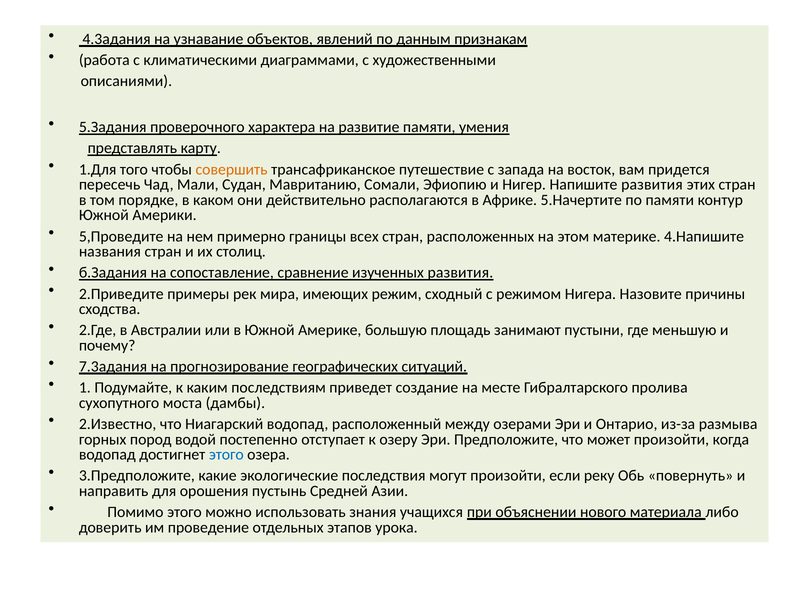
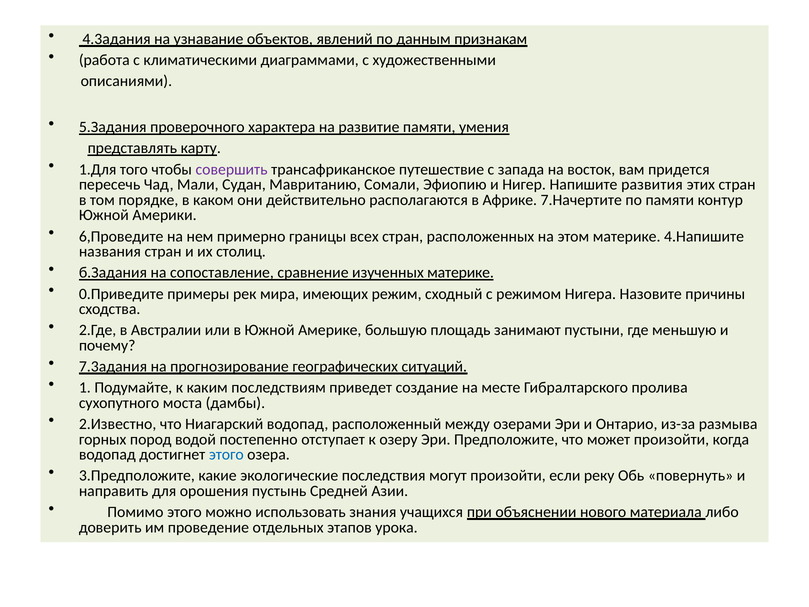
совершить colour: orange -> purple (232, 169)
5.Начертите: 5.Начертите -> 7.Начертите (581, 200)
5,Проведите: 5,Проведите -> 6,Проведите (121, 236)
изученных развития: развития -> материке (461, 273)
2.Приведите: 2.Приведите -> 0.Приведите (121, 294)
